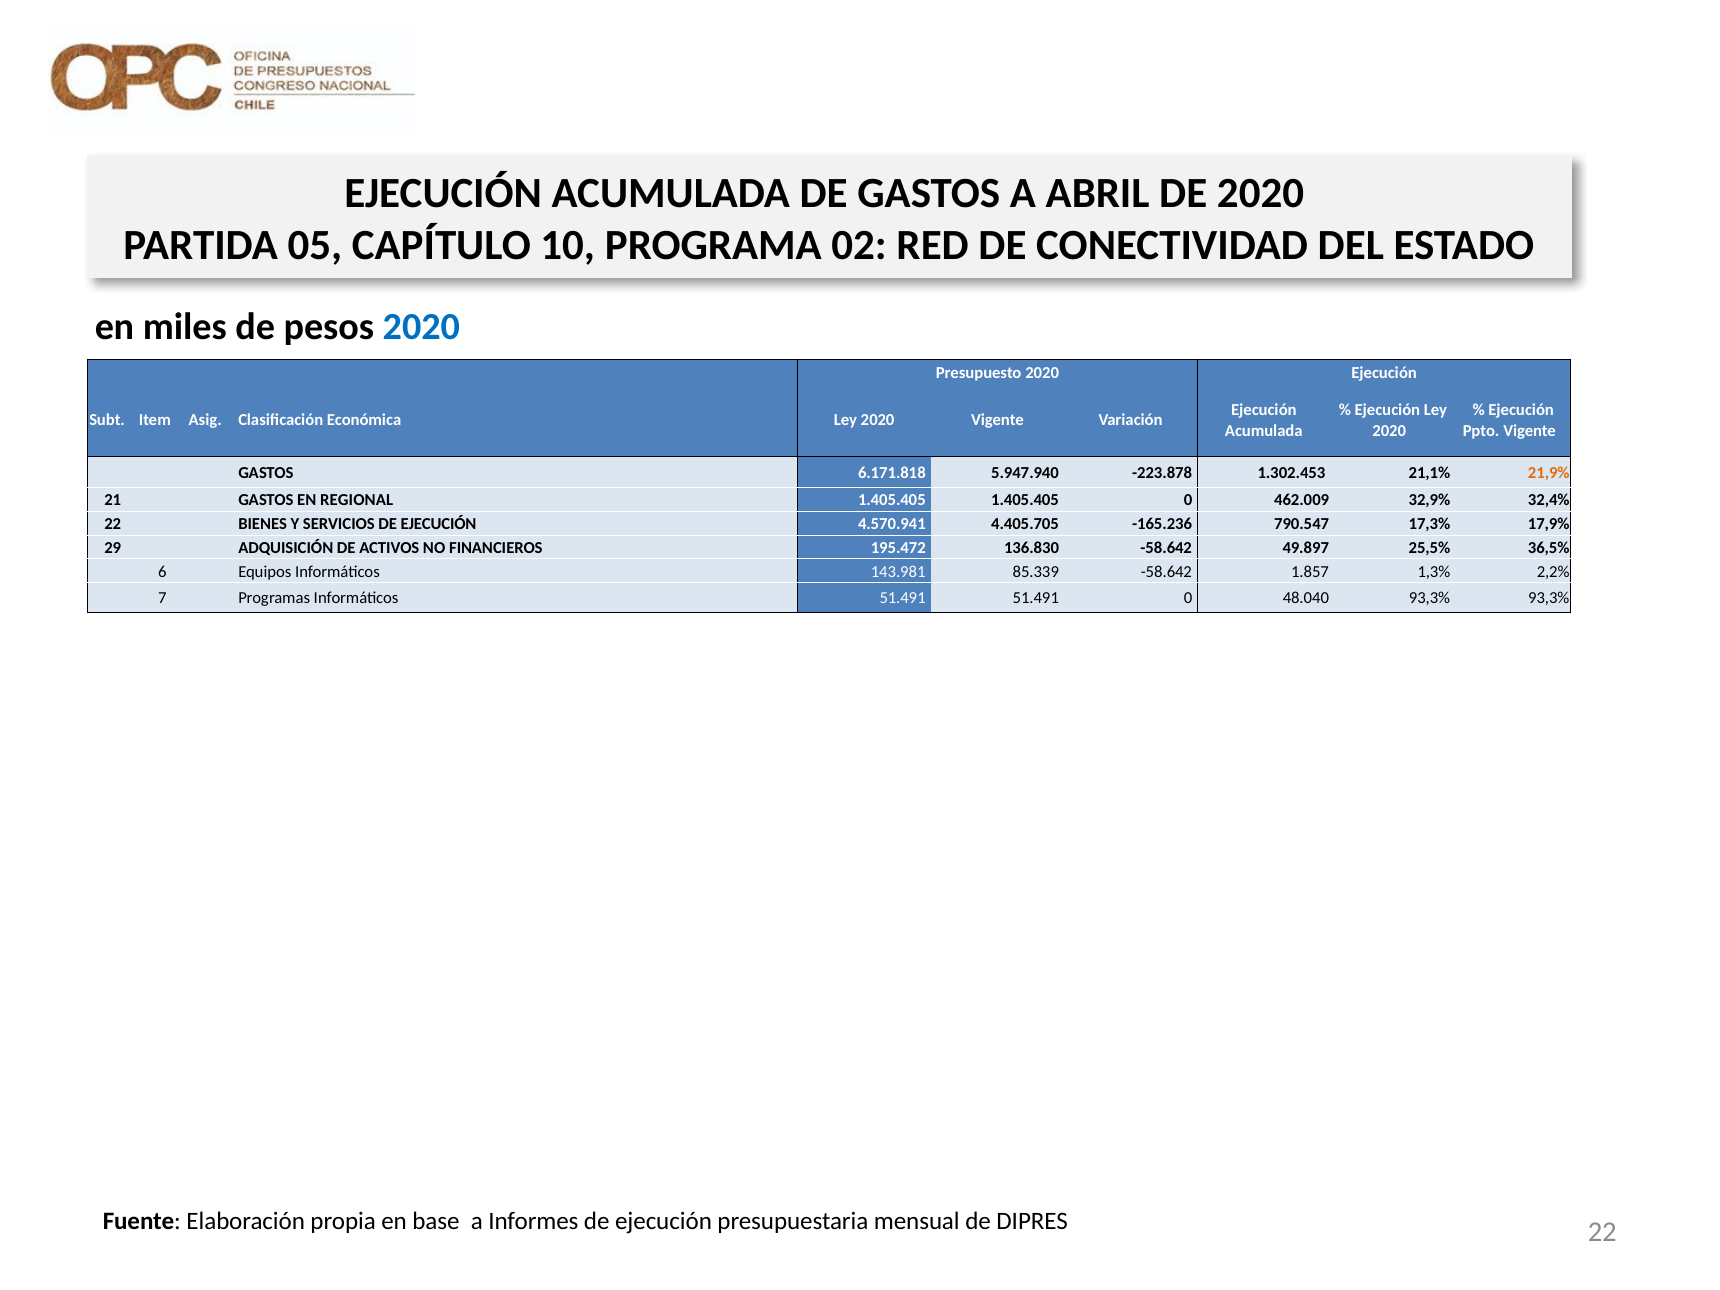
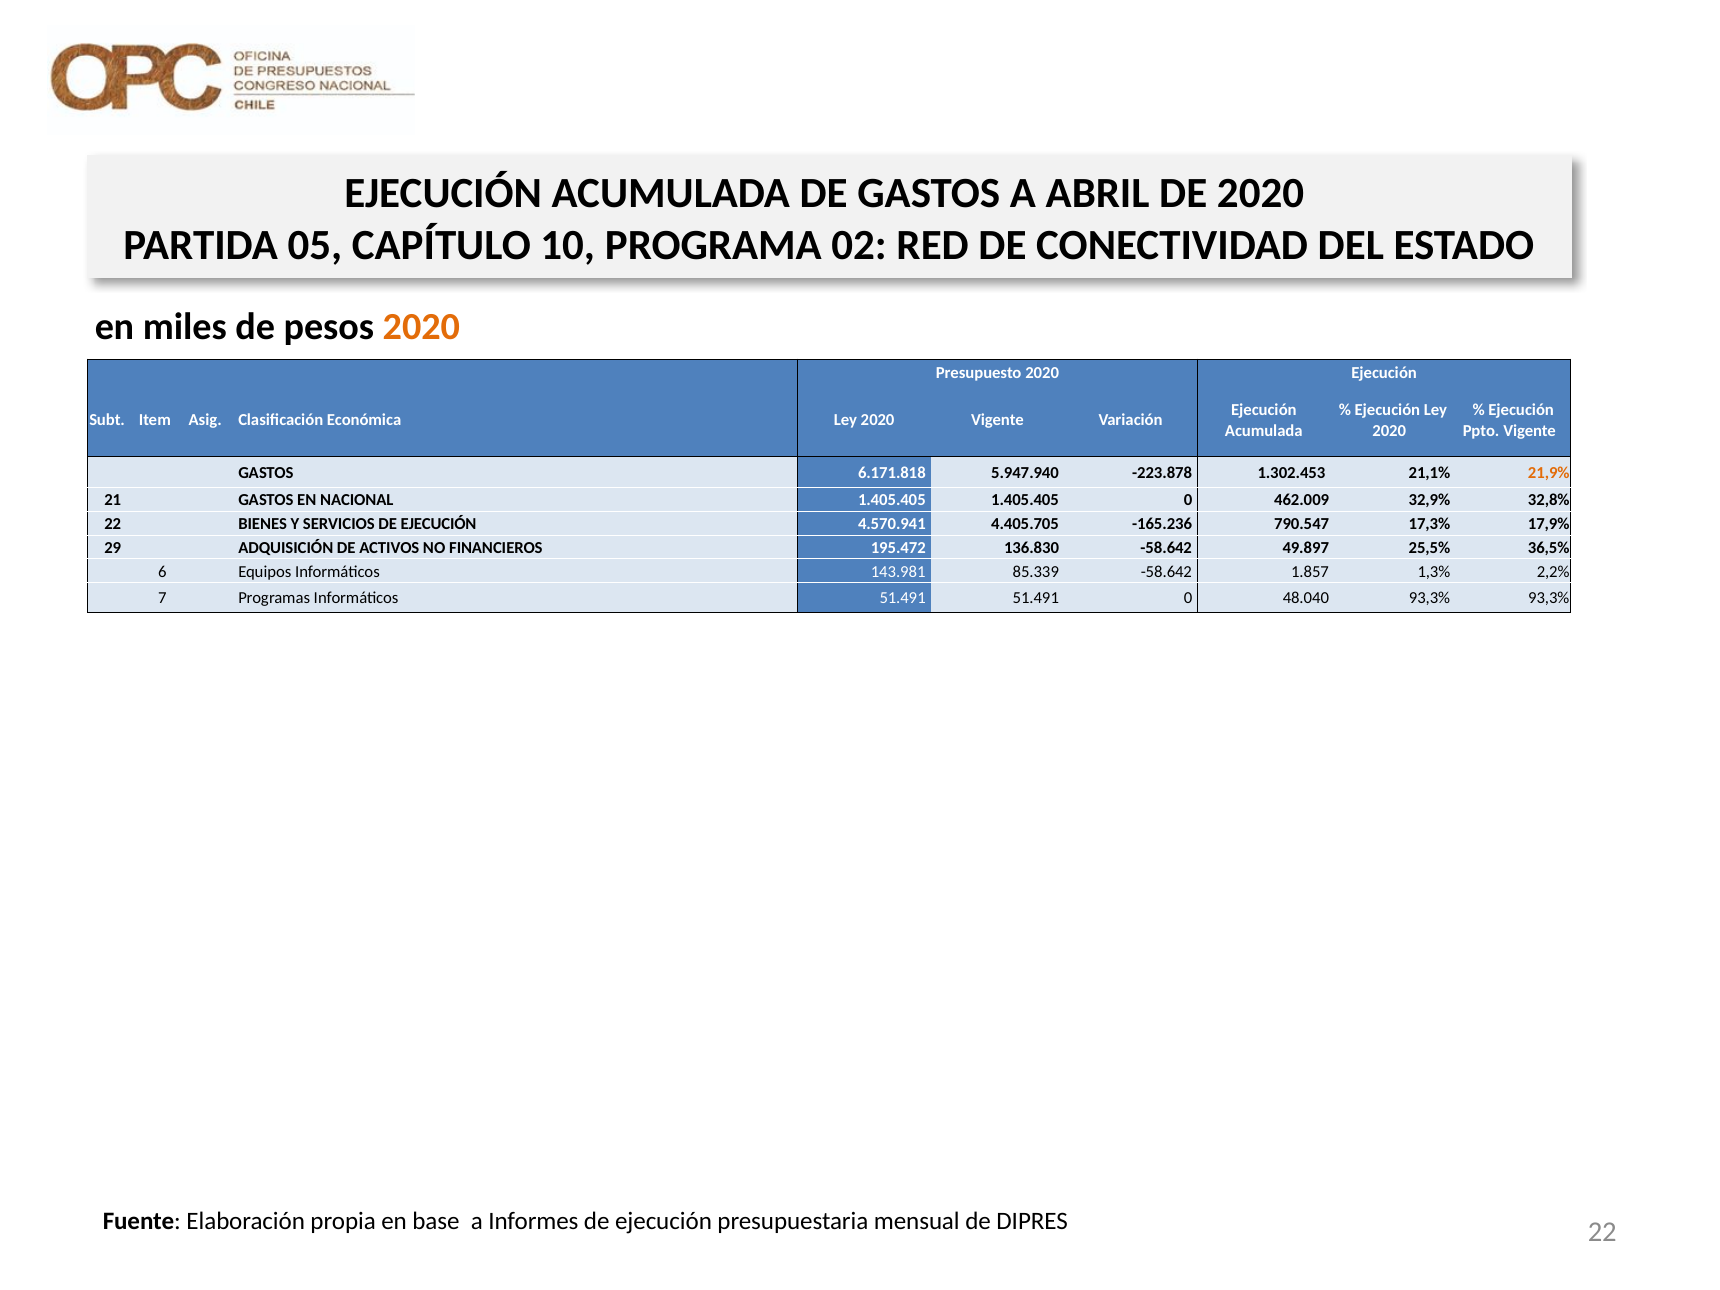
2020 colour: blue -> orange (421, 327)
REGIONAL: REGIONAL -> NACIONAL (357, 500)
32,4%: 32,4% -> 32,8% (1549, 500)
